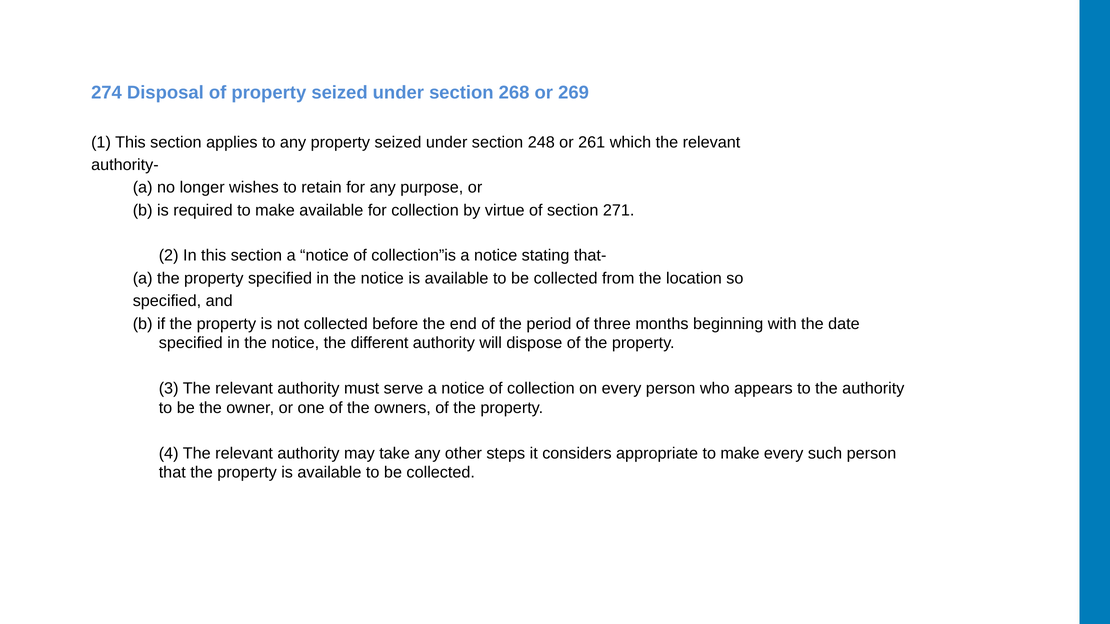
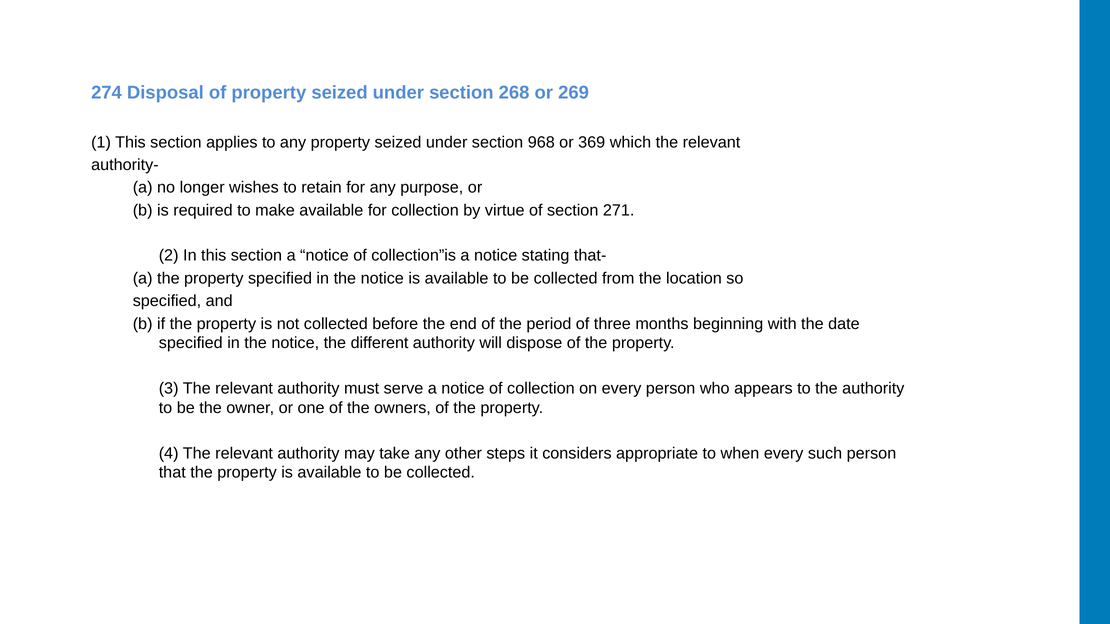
248: 248 -> 968 (541, 142)
261: 261 -> 369 (592, 142)
appropriate to make: make -> when (740, 453)
